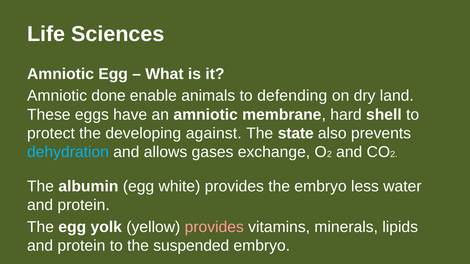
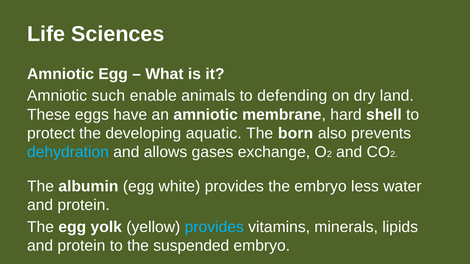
done: done -> such (108, 96)
against: against -> aquatic (214, 133)
state: state -> born (296, 133)
provides colour: pink -> light blue (214, 227)
